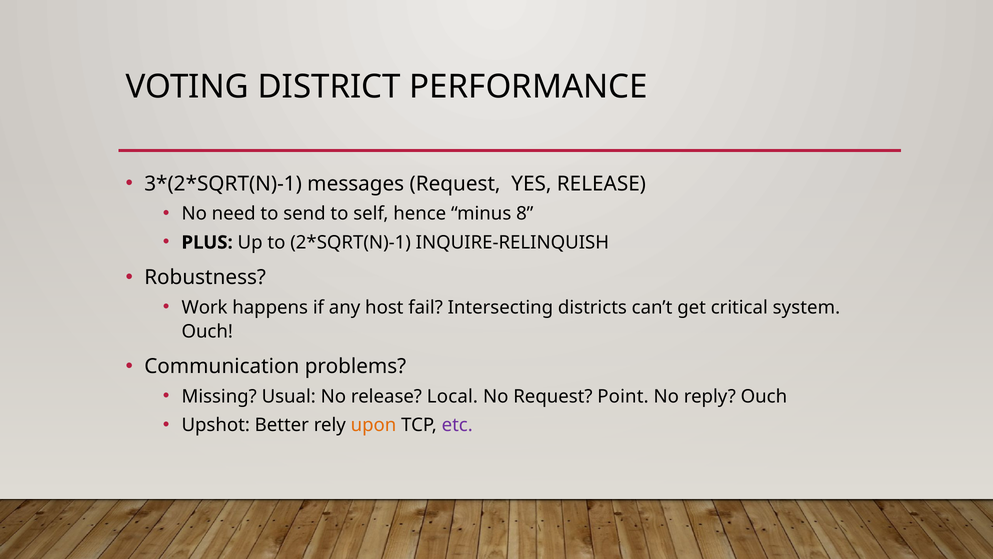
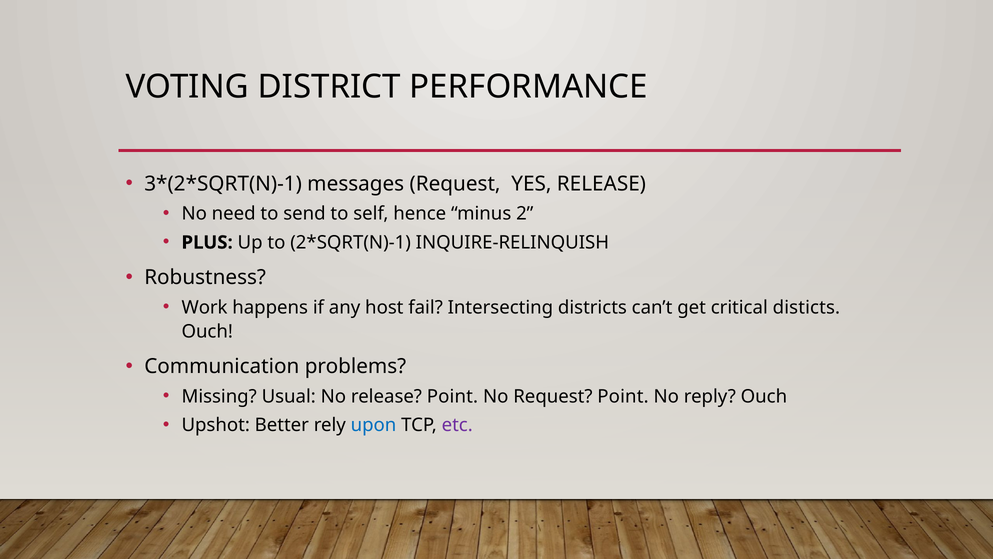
8: 8 -> 2 (525, 214)
system: system -> disticts (806, 307)
release Local: Local -> Point (452, 396)
upon colour: orange -> blue (374, 425)
